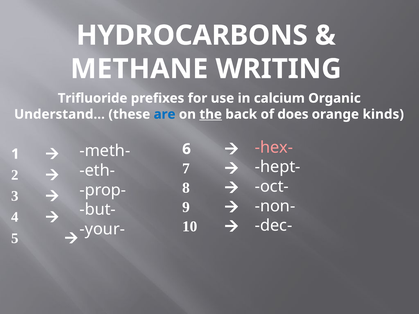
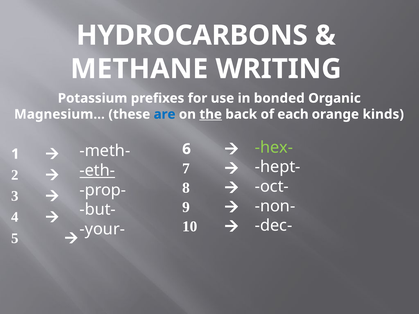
Trifluoride: Trifluoride -> Potassium (93, 98)
calcium: calcium -> bonded (279, 98)
Understand…: Understand… -> Magnesium… (59, 114)
does: does -> each (293, 114)
hex- colour: pink -> light green (274, 147)
eth- underline: none -> present (97, 171)
